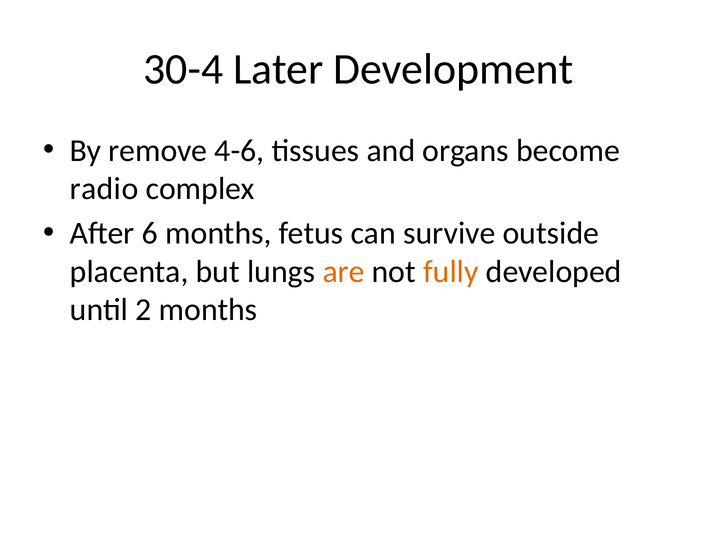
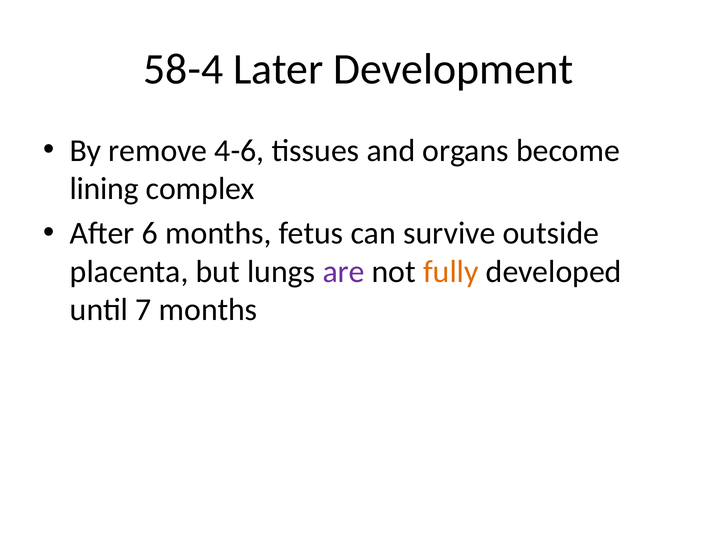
30-4: 30-4 -> 58-4 (183, 69)
radio: radio -> lining (104, 189)
are colour: orange -> purple (344, 272)
2: 2 -> 7 (143, 310)
